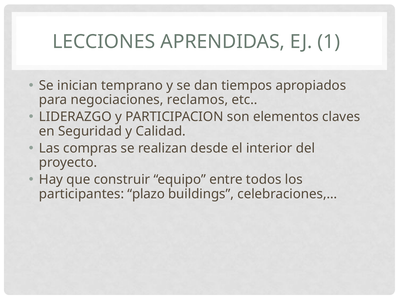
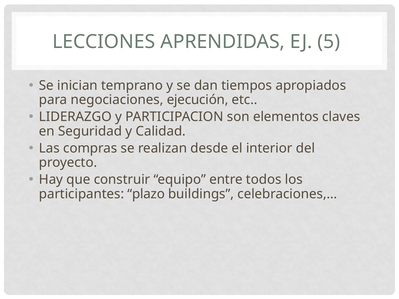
1: 1 -> 5 (329, 42)
reclamos: reclamos -> ejecución (198, 100)
